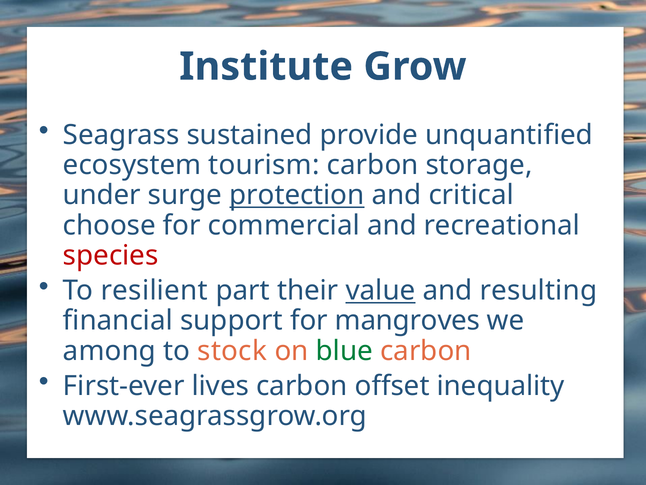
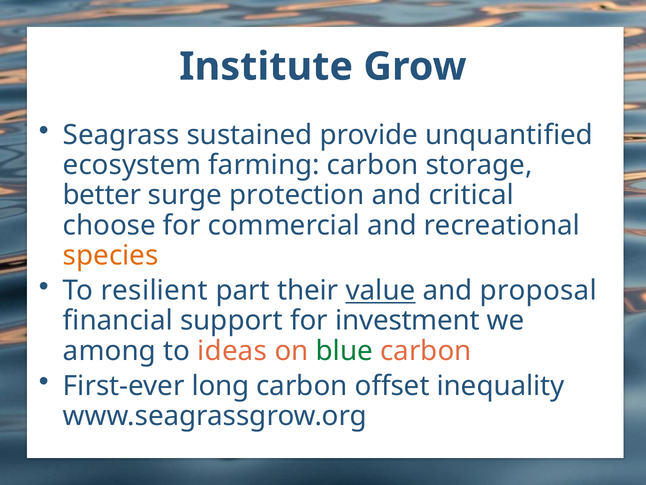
tourism: tourism -> farming (264, 165)
under: under -> better (102, 195)
protection underline: present -> none (297, 195)
species colour: red -> orange (111, 255)
resulting: resulting -> proposal (538, 290)
mangroves: mangroves -> investment (407, 320)
stock: stock -> ideas (232, 351)
lives: lives -> long (220, 386)
